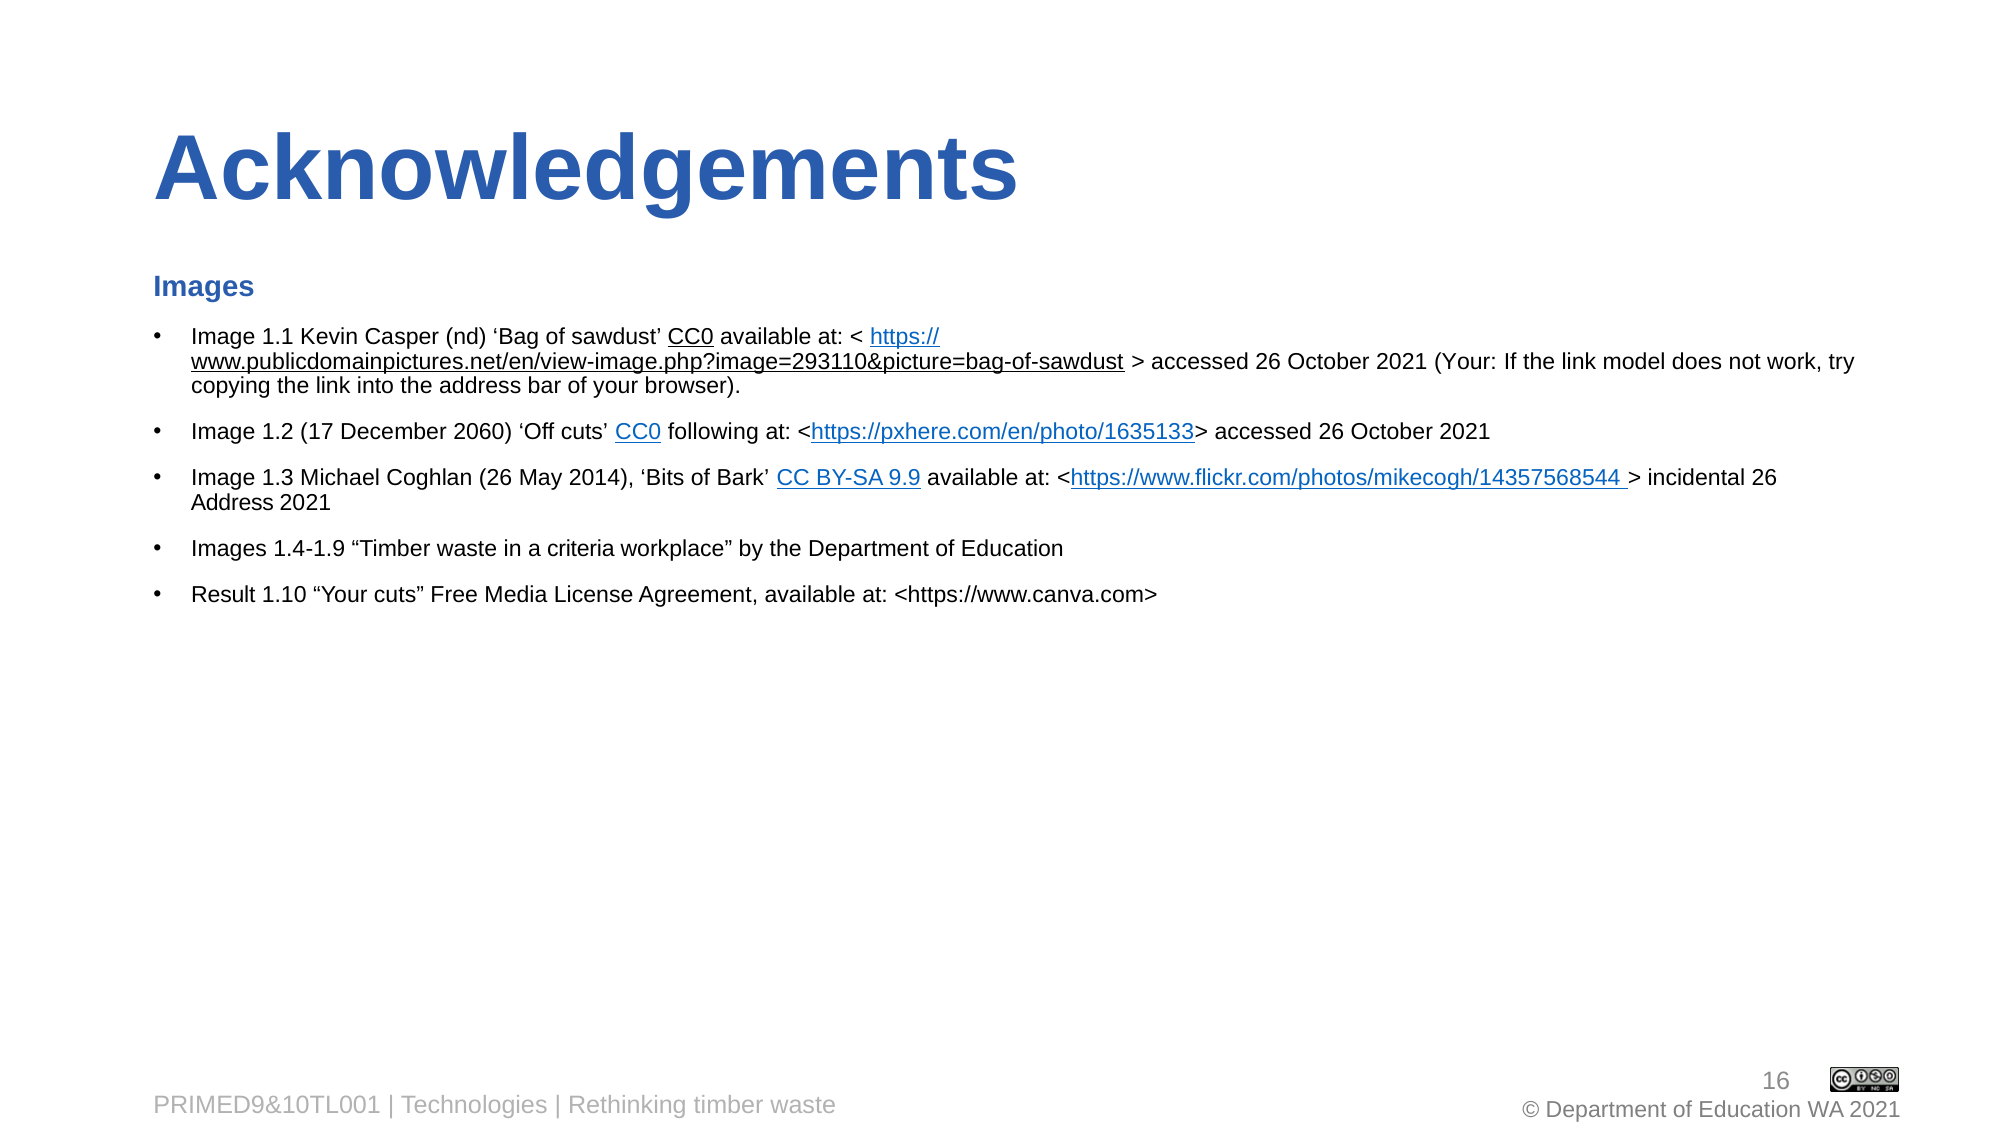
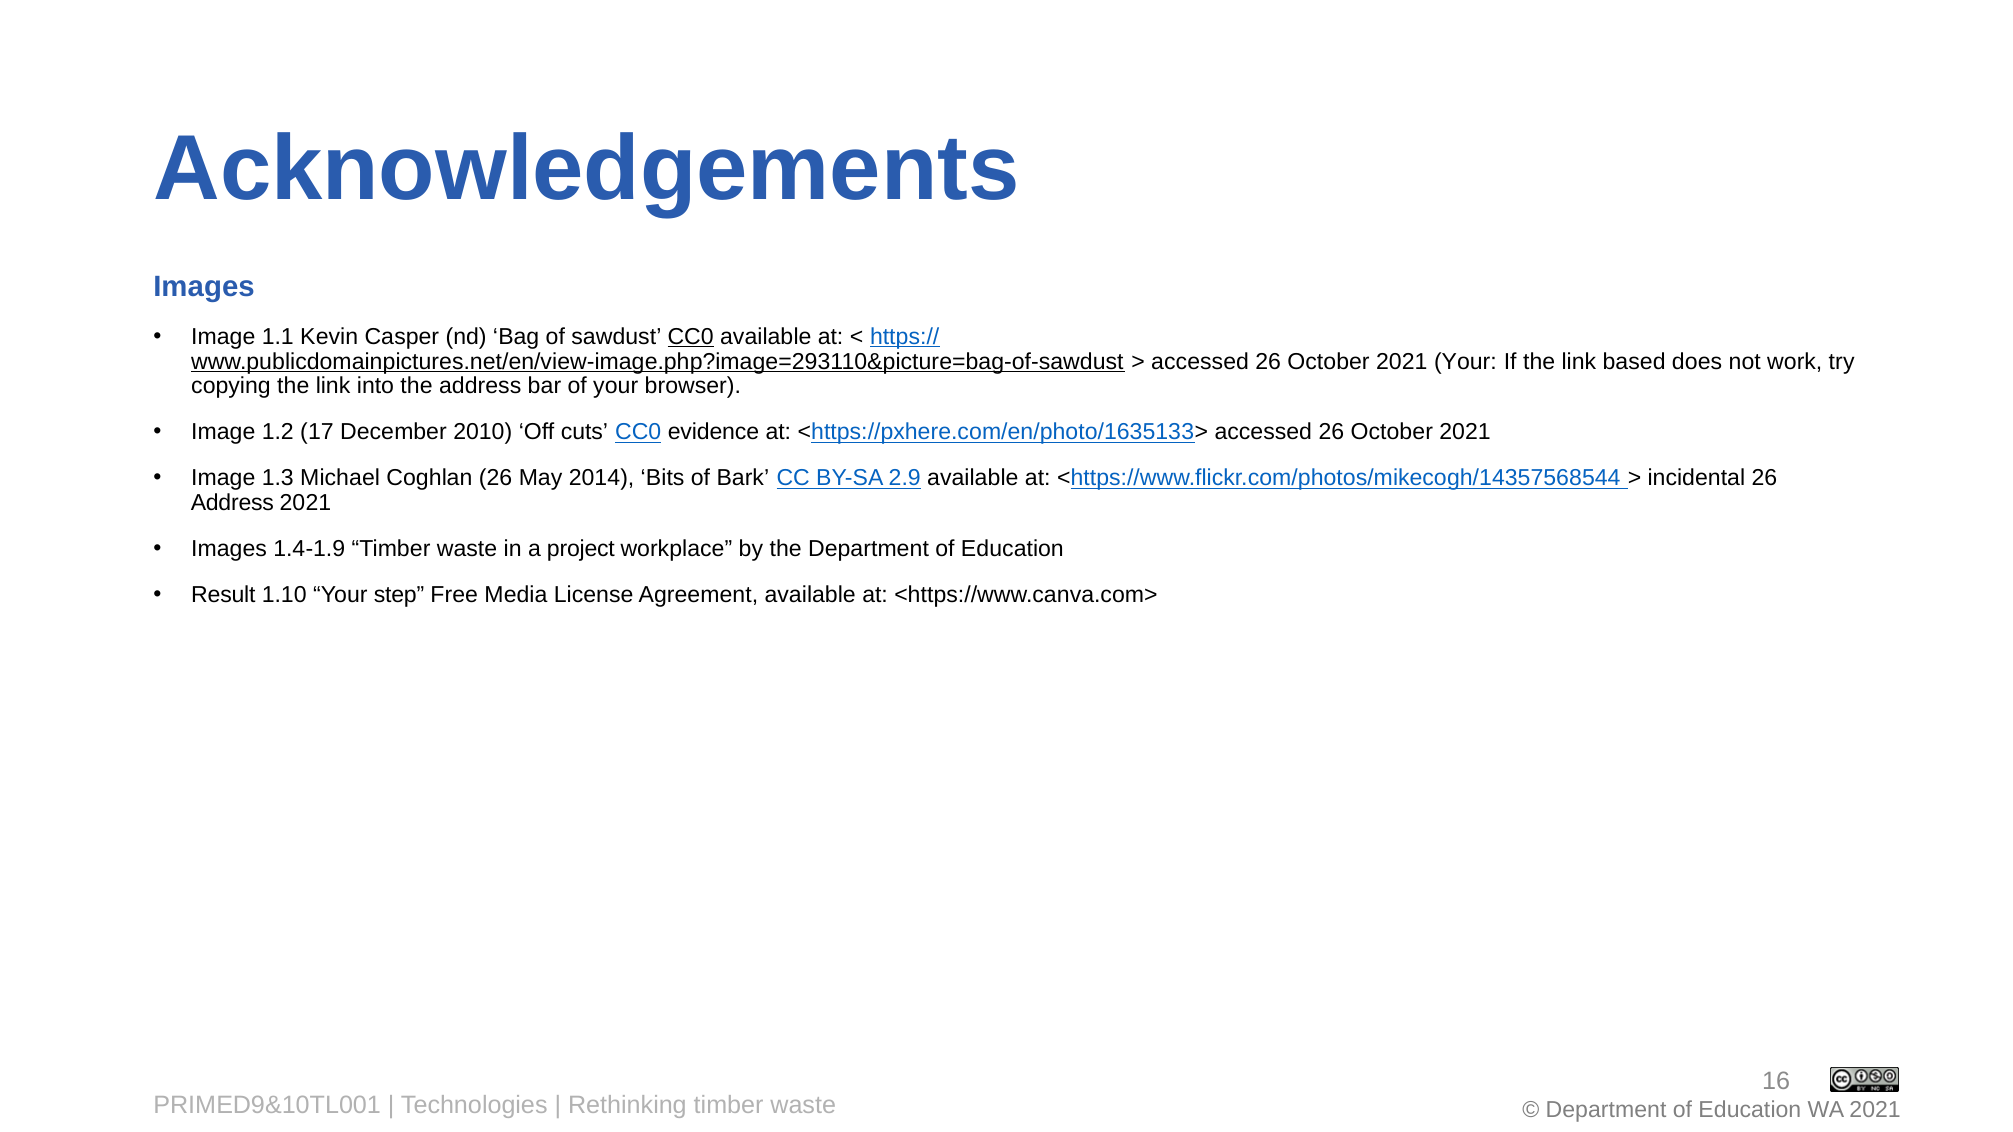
model: model -> based (1634, 362)
2060: 2060 -> 2010 (483, 432)
following: following -> evidence (713, 432)
9.9: 9.9 -> 2.9 (905, 478)
criteria: criteria -> project (581, 549)
Your cuts: cuts -> step (399, 595)
